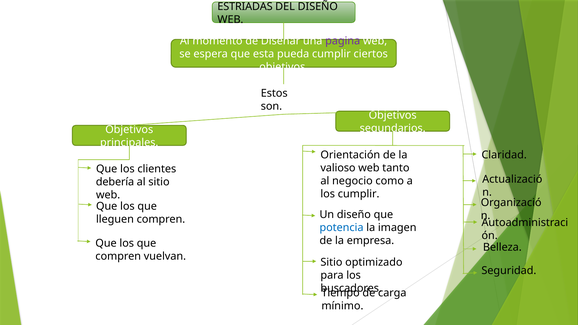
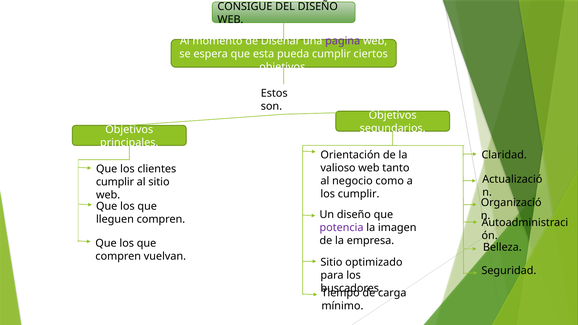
ESTRIADAS: ESTRIADAS -> CONSIGUE (245, 7)
debería: debería -> cumplir (115, 182)
potencia colour: blue -> purple (342, 228)
